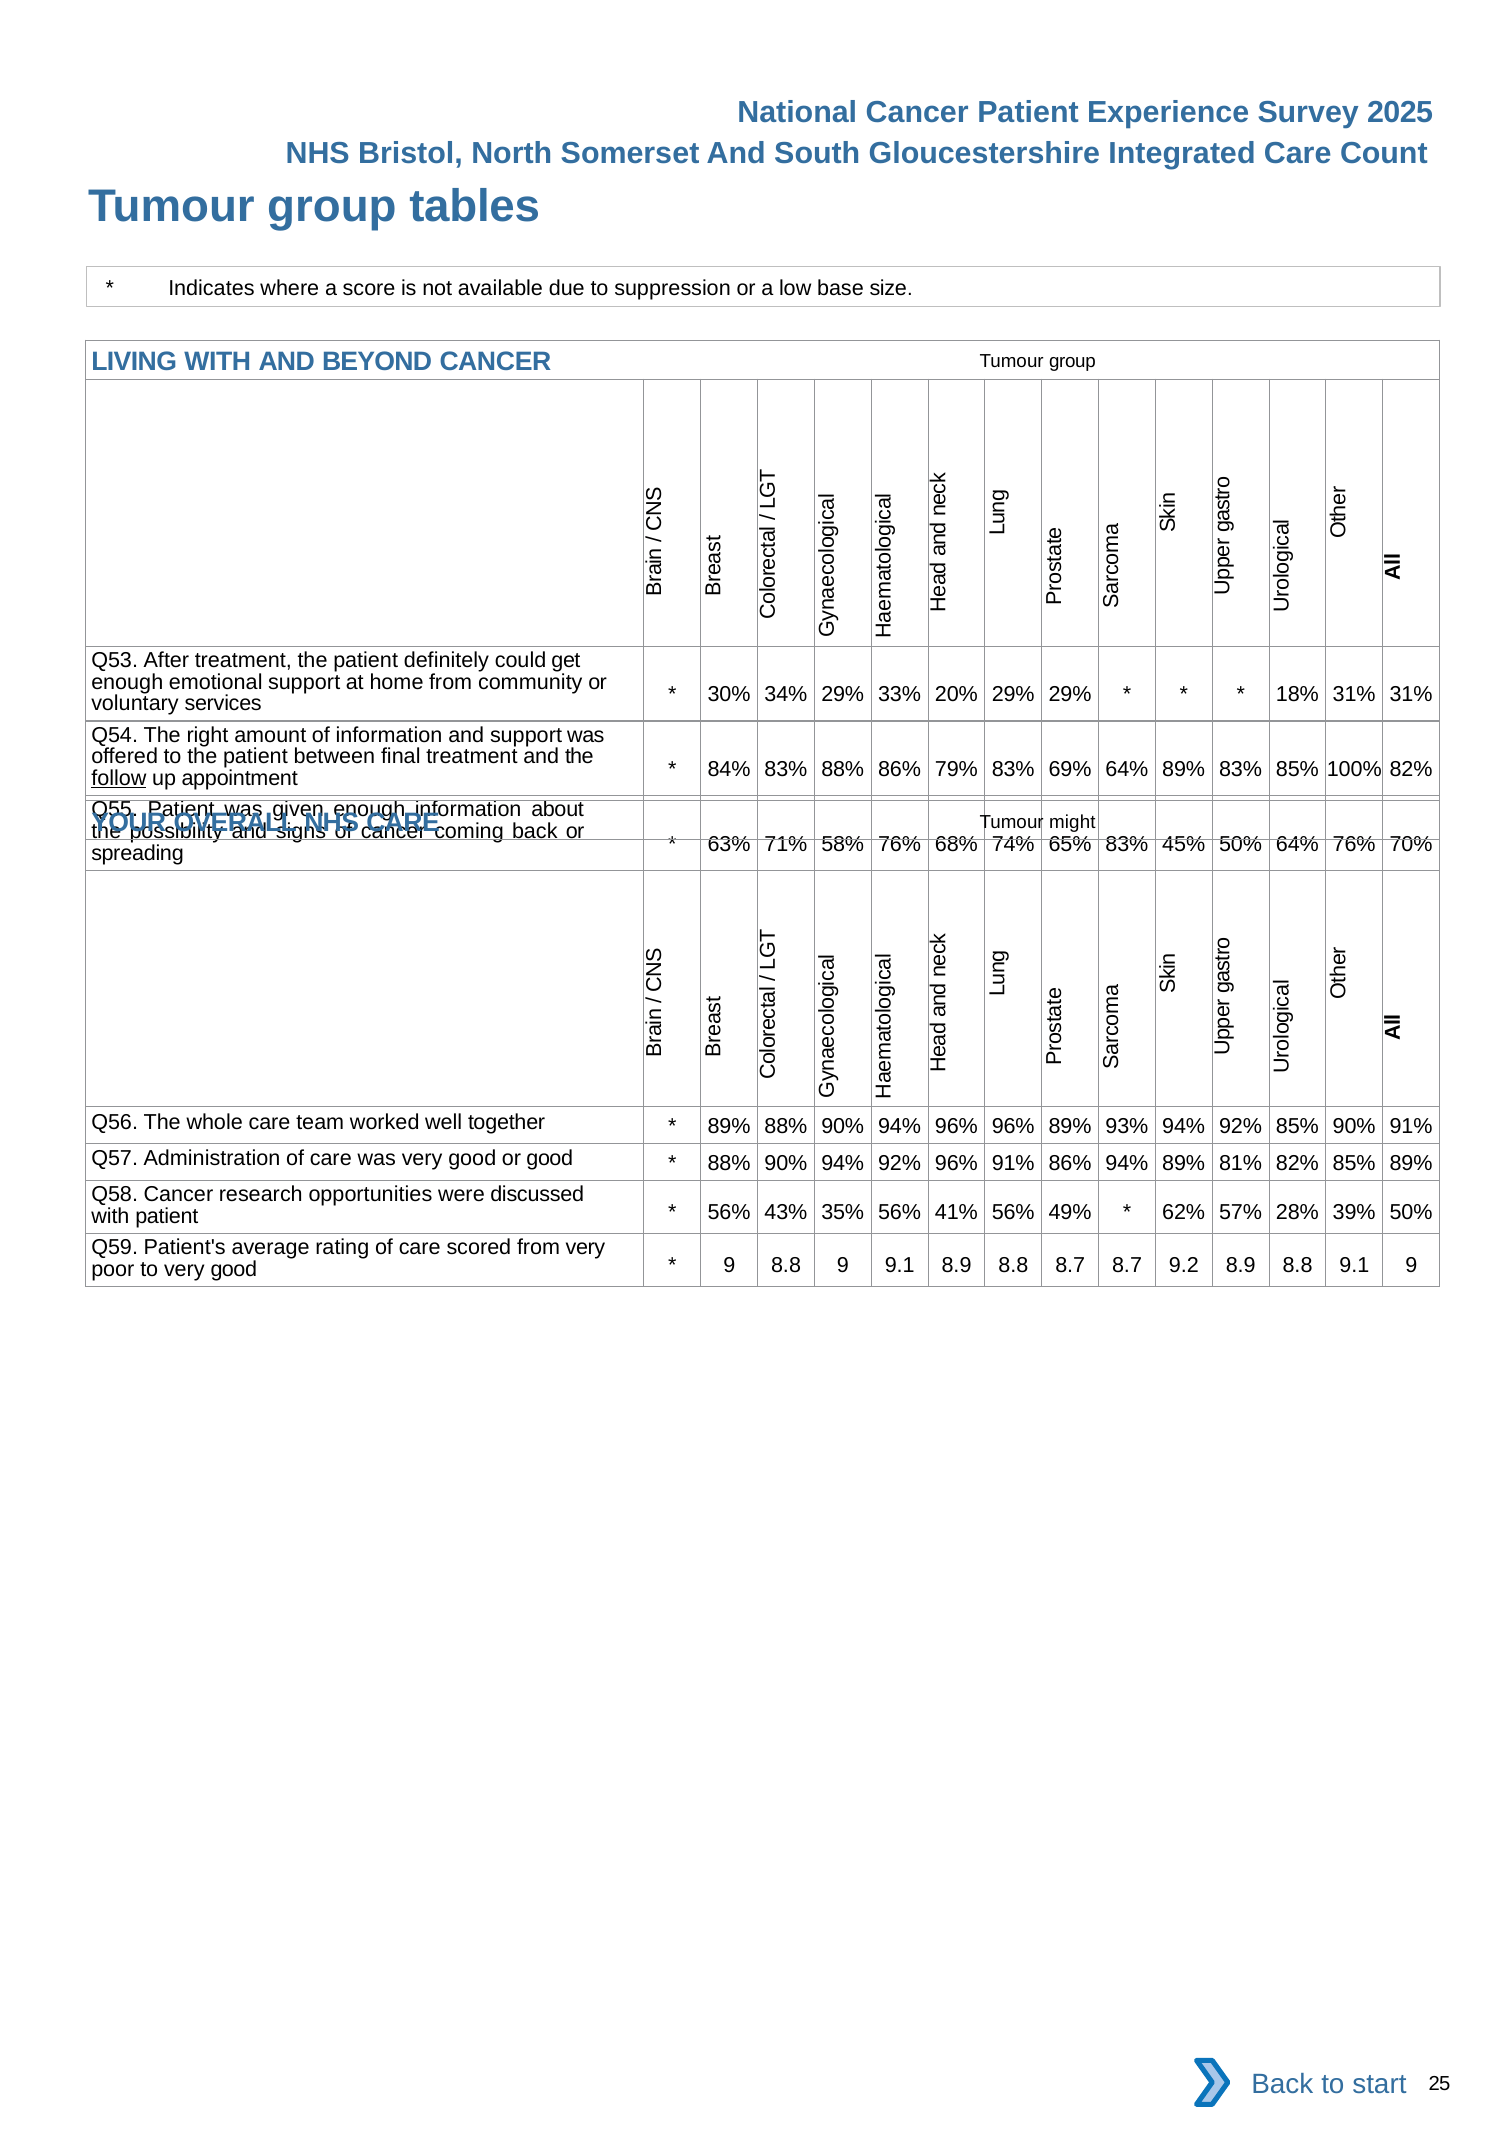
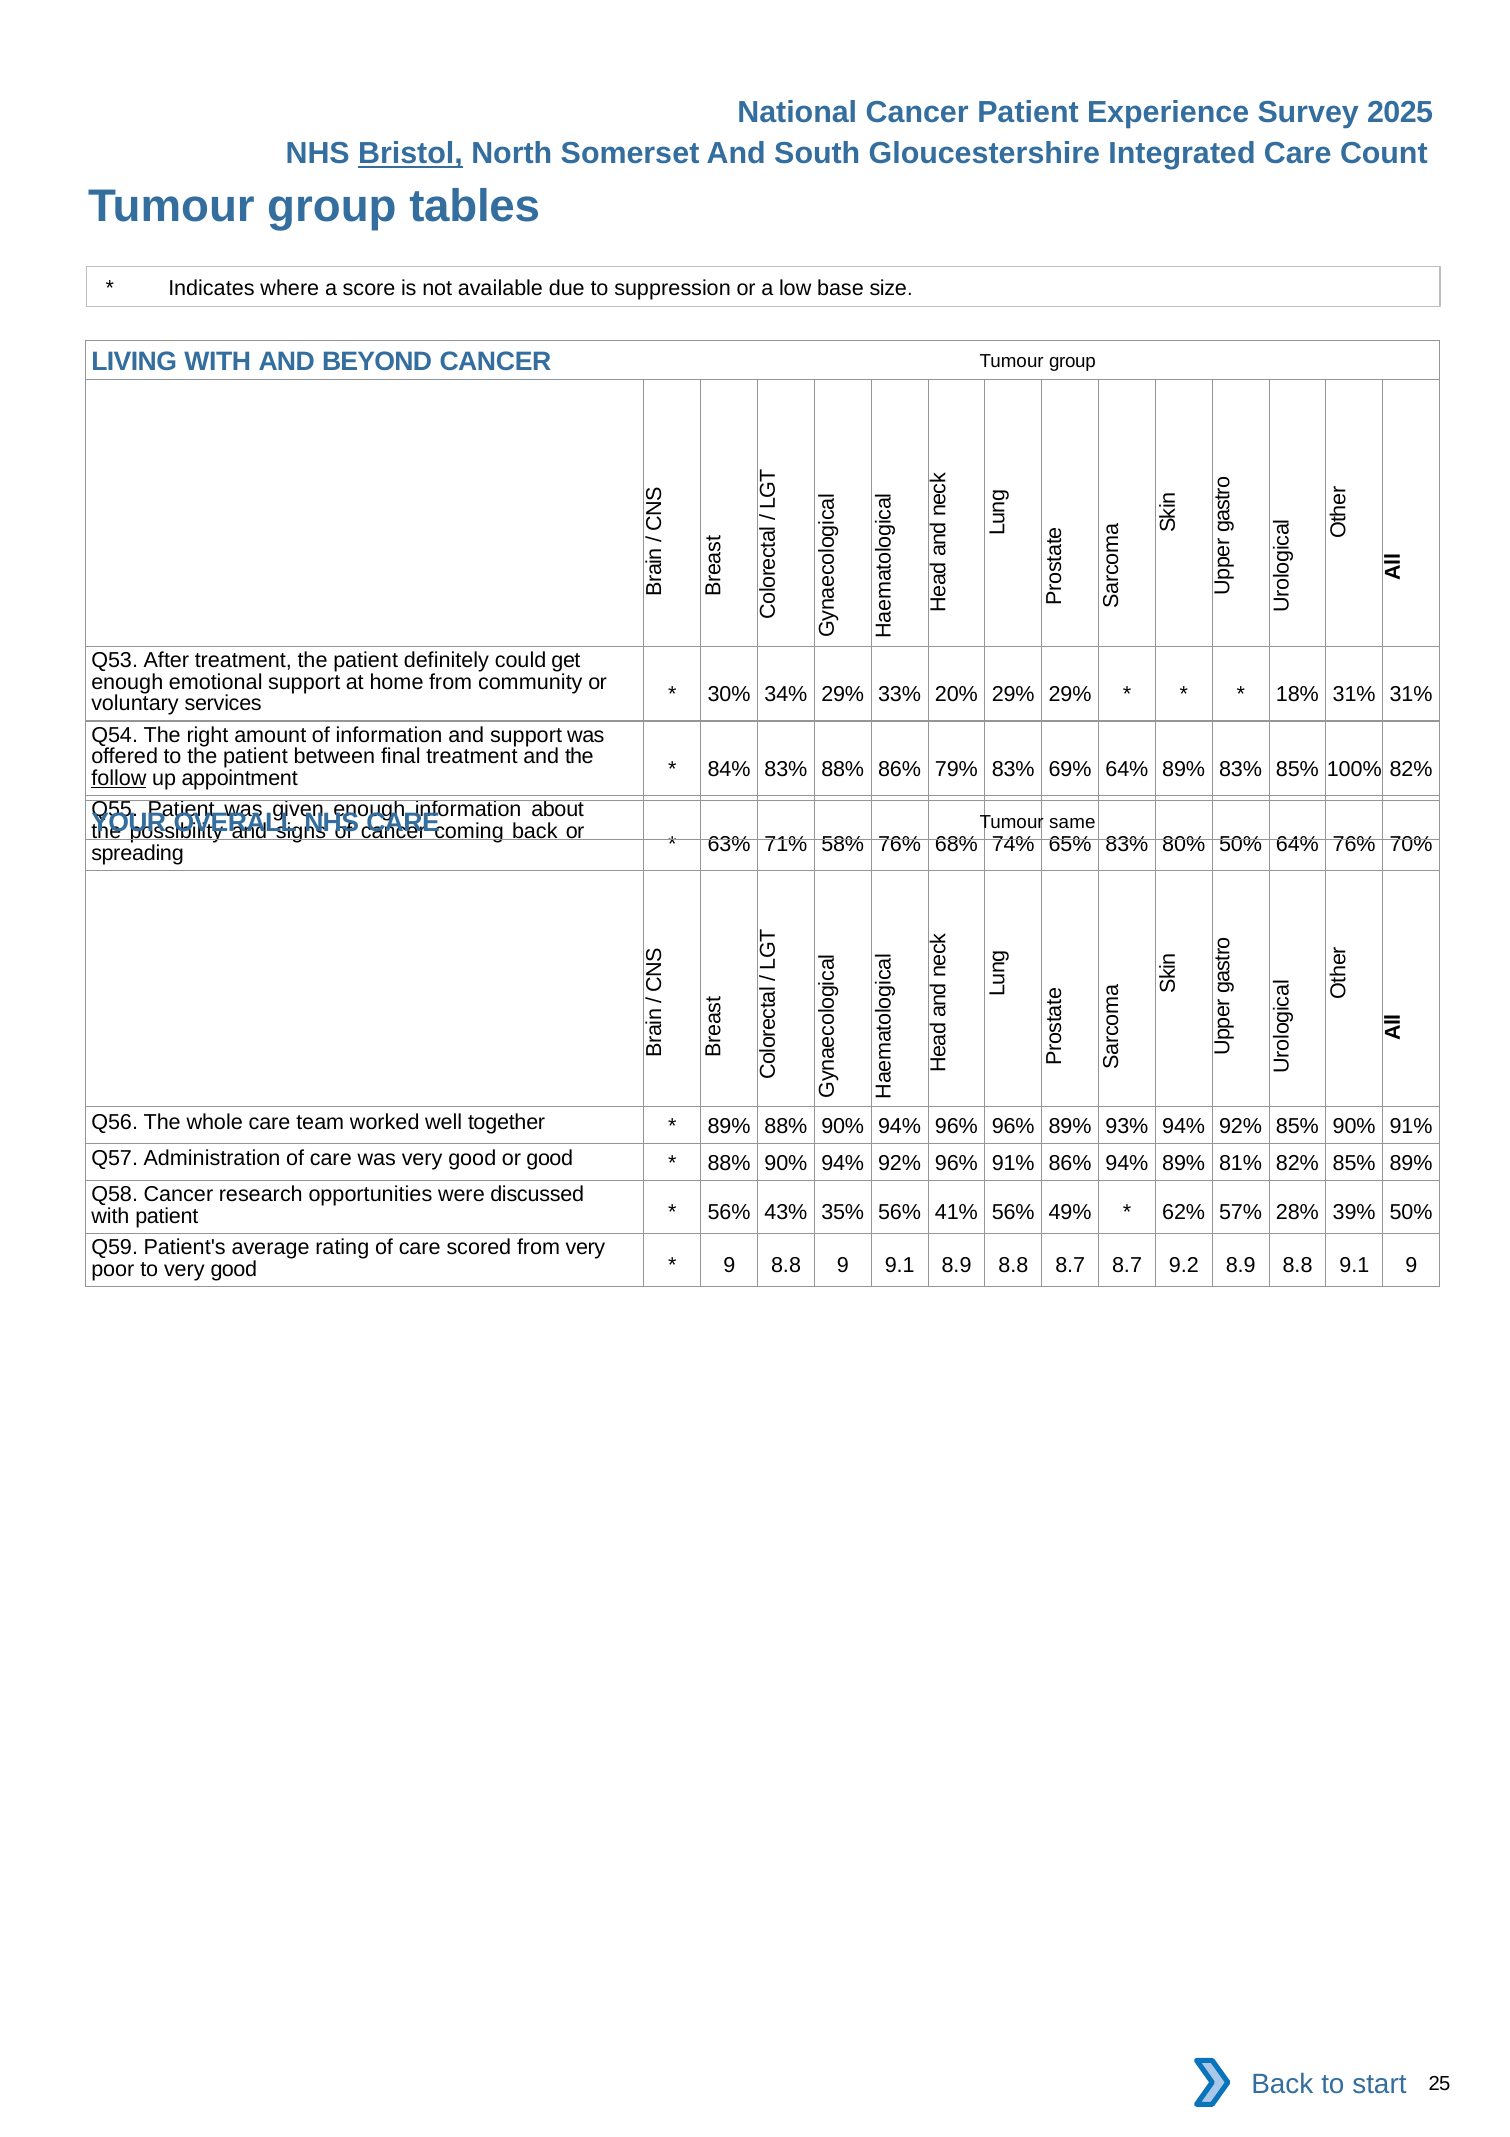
Bristol underline: none -> present (410, 154)
might: might -> same (1072, 822)
45%: 45% -> 80% (1184, 844)
